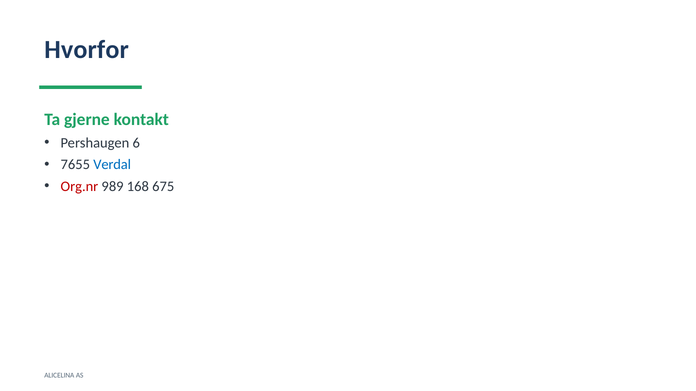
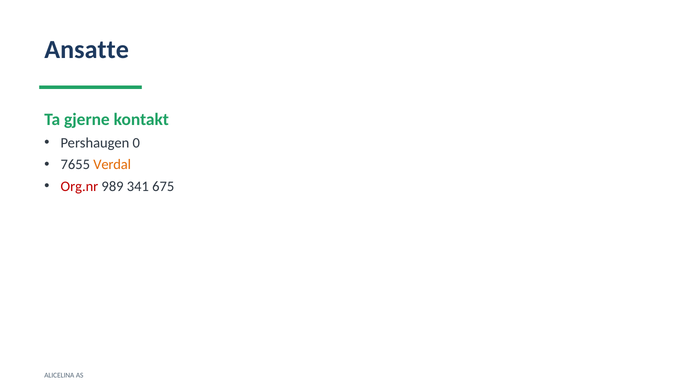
Hvorfor: Hvorfor -> Ansatte (87, 50)
6: 6 -> 0 (136, 143)
Verdal colour: blue -> orange (112, 165)
168: 168 -> 341 (138, 187)
